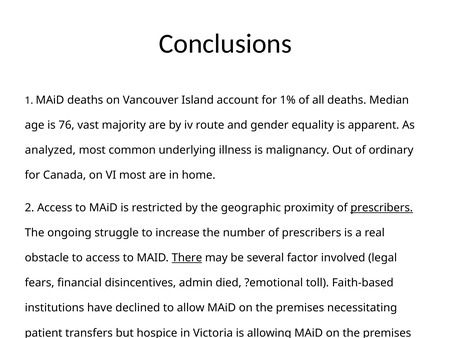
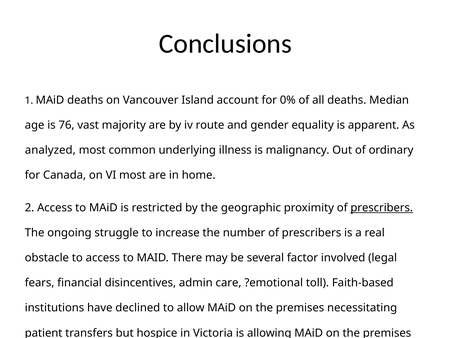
1%: 1% -> 0% (288, 100)
There underline: present -> none (187, 258)
admin died: died -> care (229, 283)
